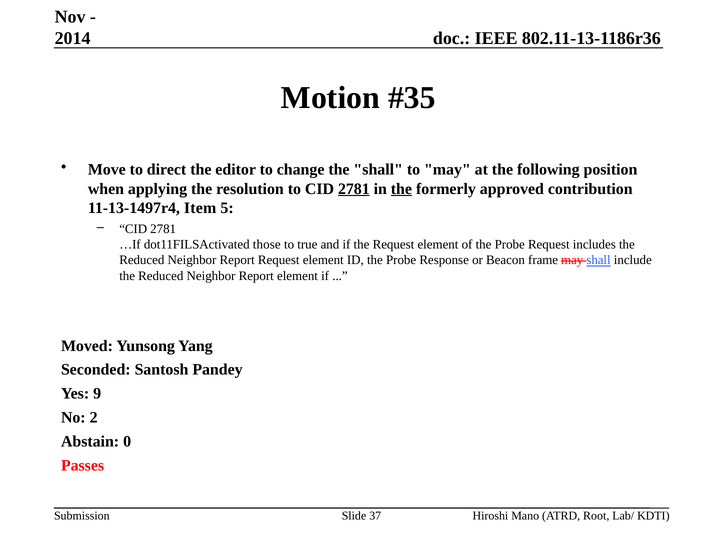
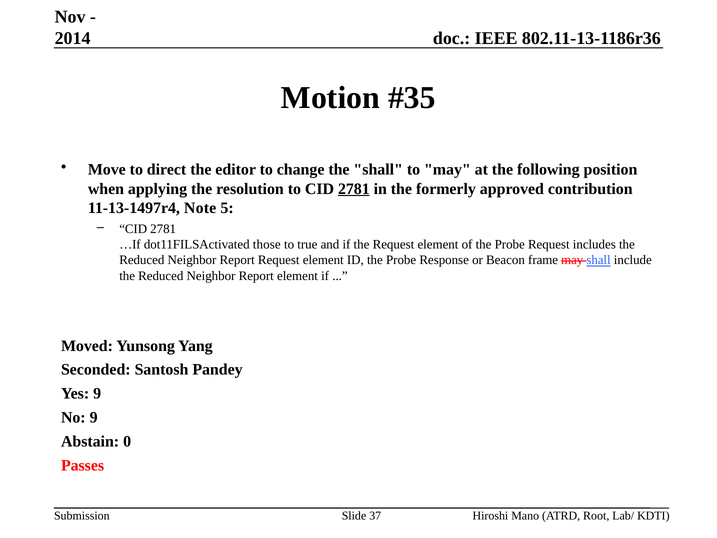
the underline: present -> none (401, 189)
Item: Item -> Note (200, 208)
No 2: 2 -> 9 (94, 417)
